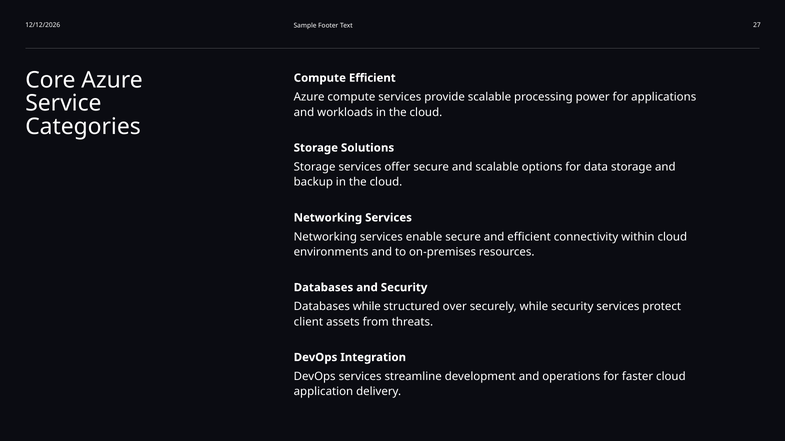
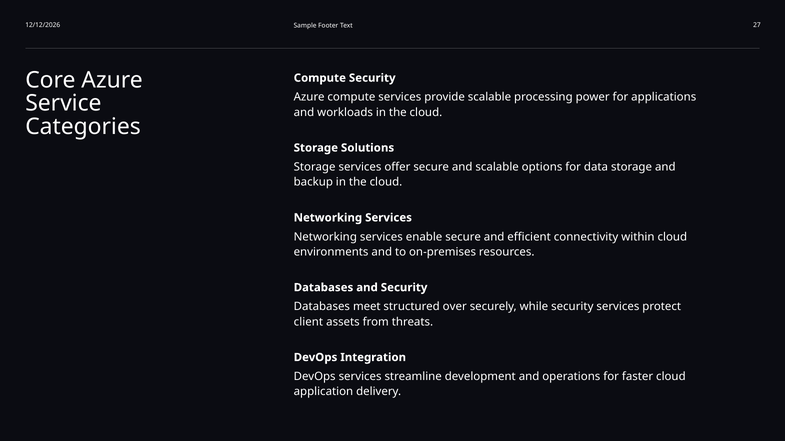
Compute Efficient: Efficient -> Security (372, 78)
Databases while: while -> meet (367, 307)
